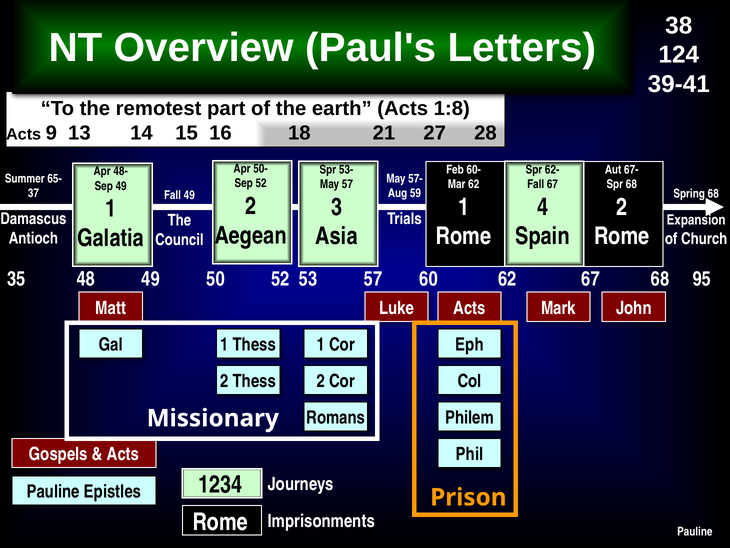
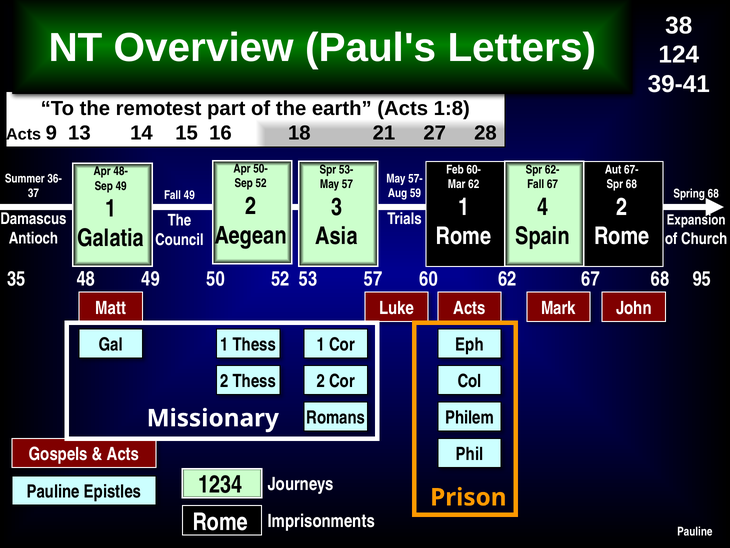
65-: 65- -> 36- (55, 178)
